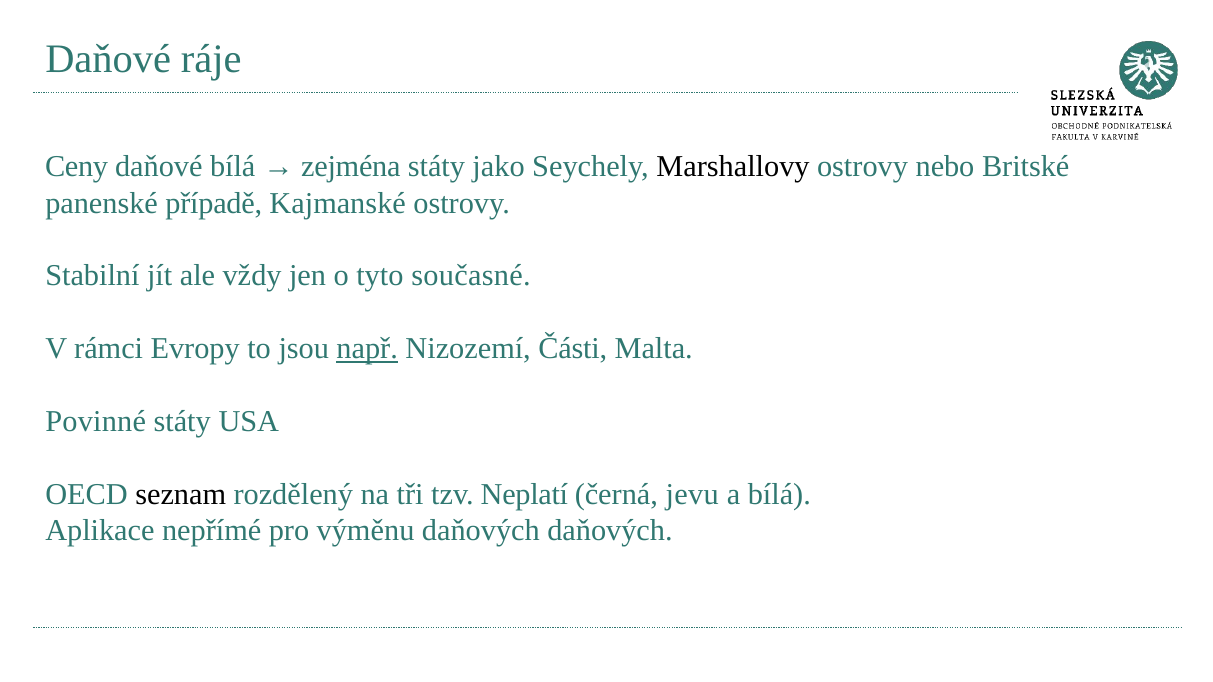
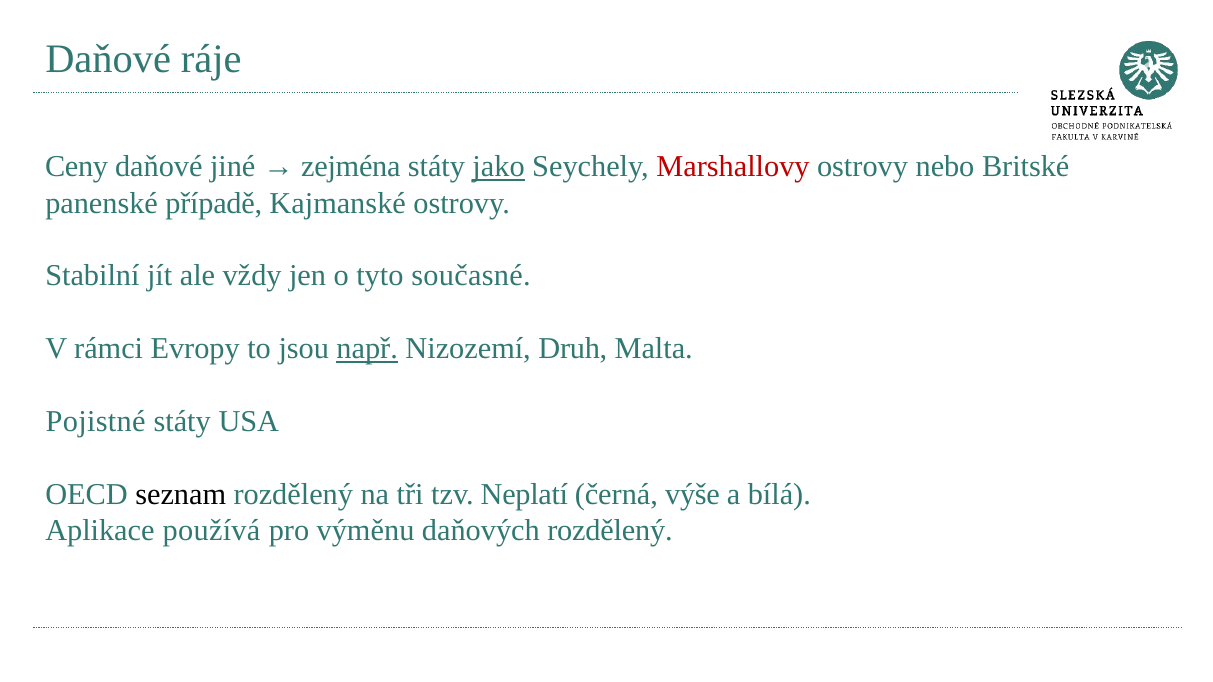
daňové bílá: bílá -> jiné (233, 167)
jako underline: none -> present (499, 167)
Marshallovy colour: black -> red (733, 167)
Části: Části -> Druh (573, 349)
Povinné: Povinné -> Pojistné (96, 422)
jevu: jevu -> výše (692, 494)
nepřímé: nepřímé -> používá (212, 531)
daňových daňových: daňových -> rozdělený (610, 531)
